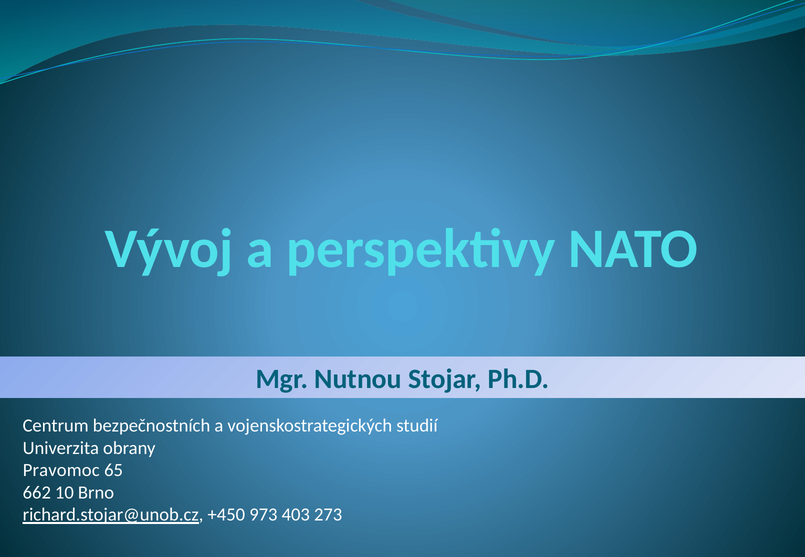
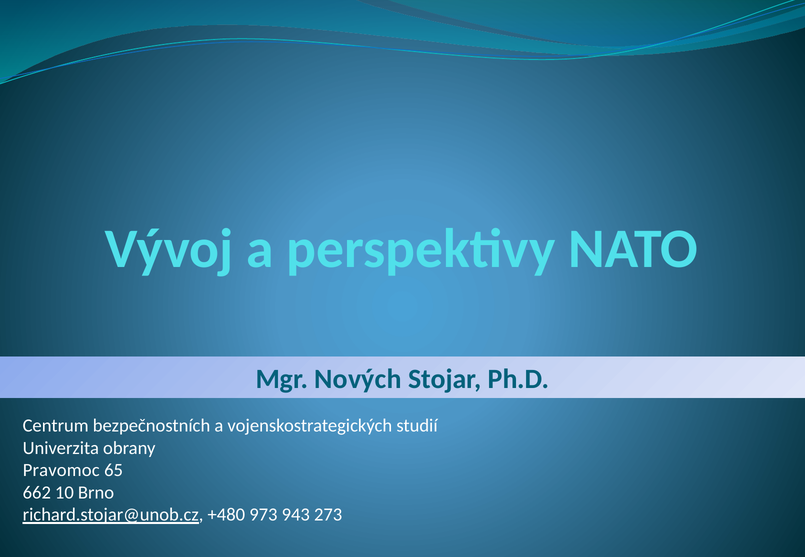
Nutnou: Nutnou -> Nových (358, 379)
+450: +450 -> +480 (226, 515)
403: 403 -> 943 (296, 515)
